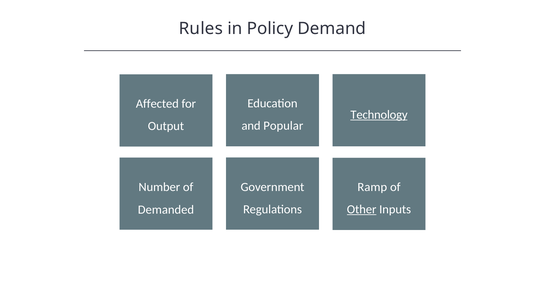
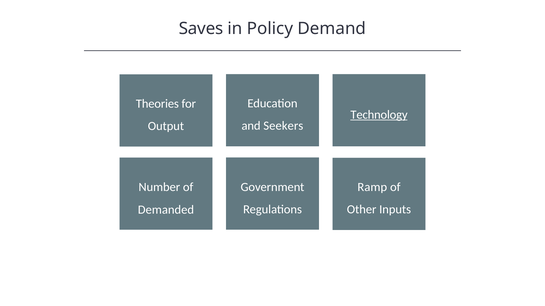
Rules: Rules -> Saves (201, 29)
Affected: Affected -> Theories (157, 104)
Popular: Popular -> Seekers (283, 126)
Other underline: present -> none (362, 210)
